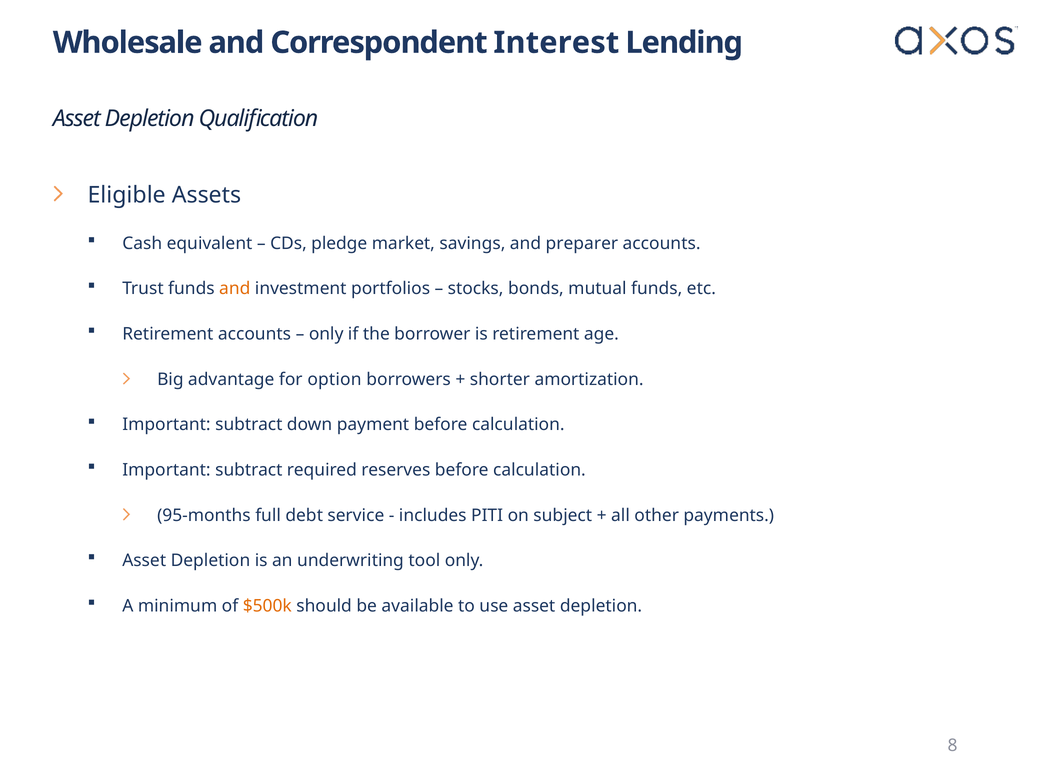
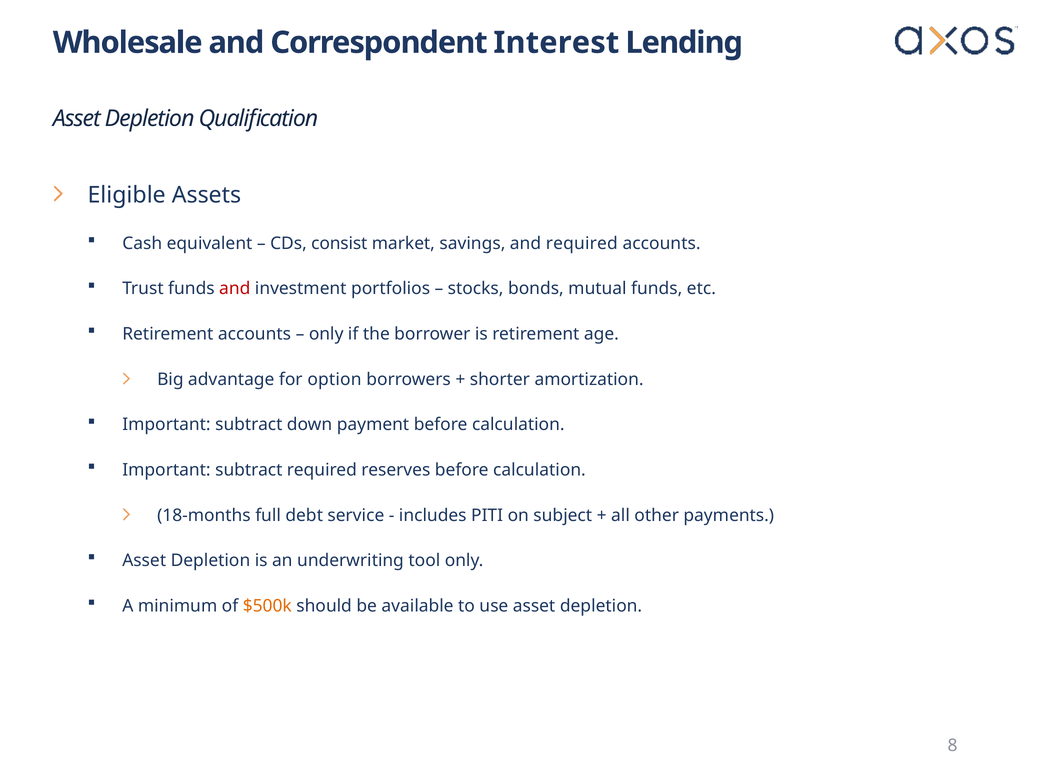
pledge: pledge -> consist (339, 243)
and preparer: preparer -> required (582, 243)
and colour: orange -> red (235, 289)
95-months: 95-months -> 18-months (204, 515)
